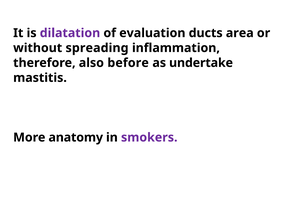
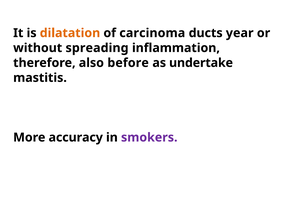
dilatation colour: purple -> orange (70, 33)
evaluation: evaluation -> carcinoma (152, 33)
area: area -> year (240, 33)
anatomy: anatomy -> accuracy (76, 137)
